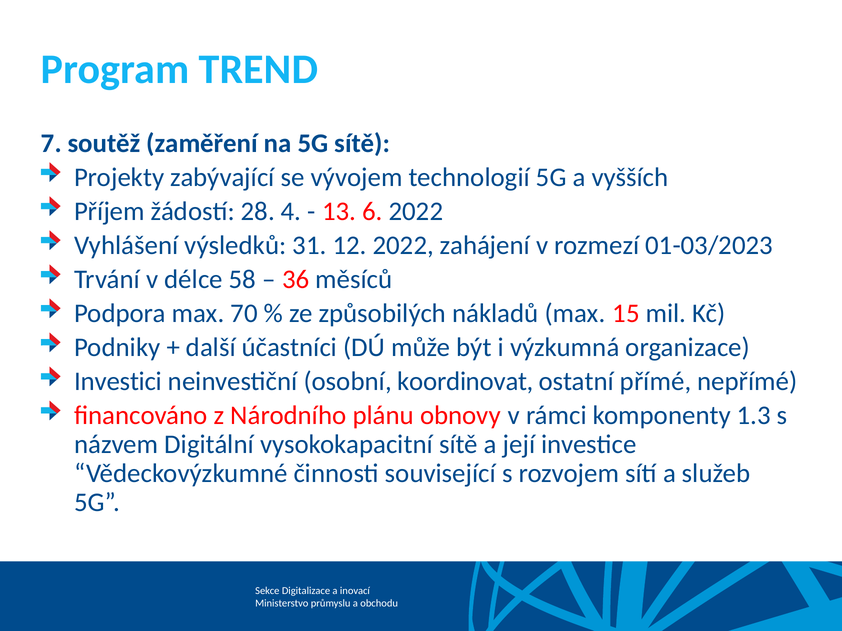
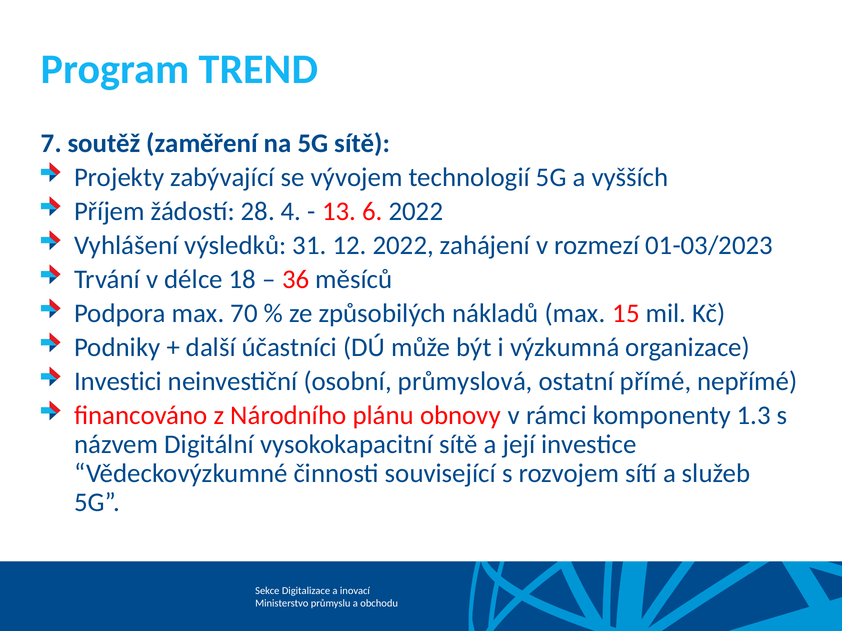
58: 58 -> 18 (242, 280)
koordinovat: koordinovat -> průmyslová (465, 382)
